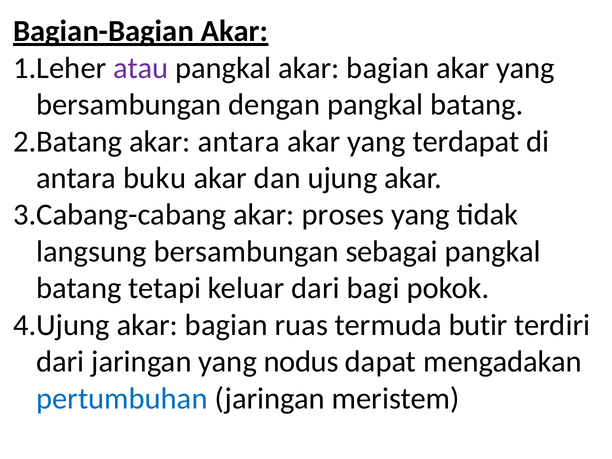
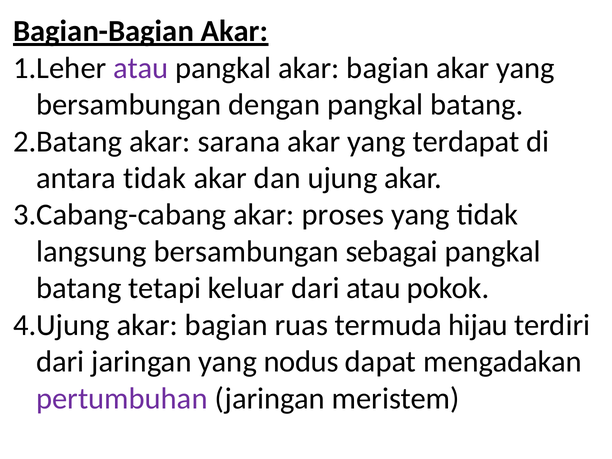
akar antara: antara -> sarana (239, 141)
antara buku: buku -> tidak (155, 178)
dari bagi: bagi -> atau (373, 288)
butir: butir -> hijau (478, 325)
pertumbuhan colour: blue -> purple (122, 398)
